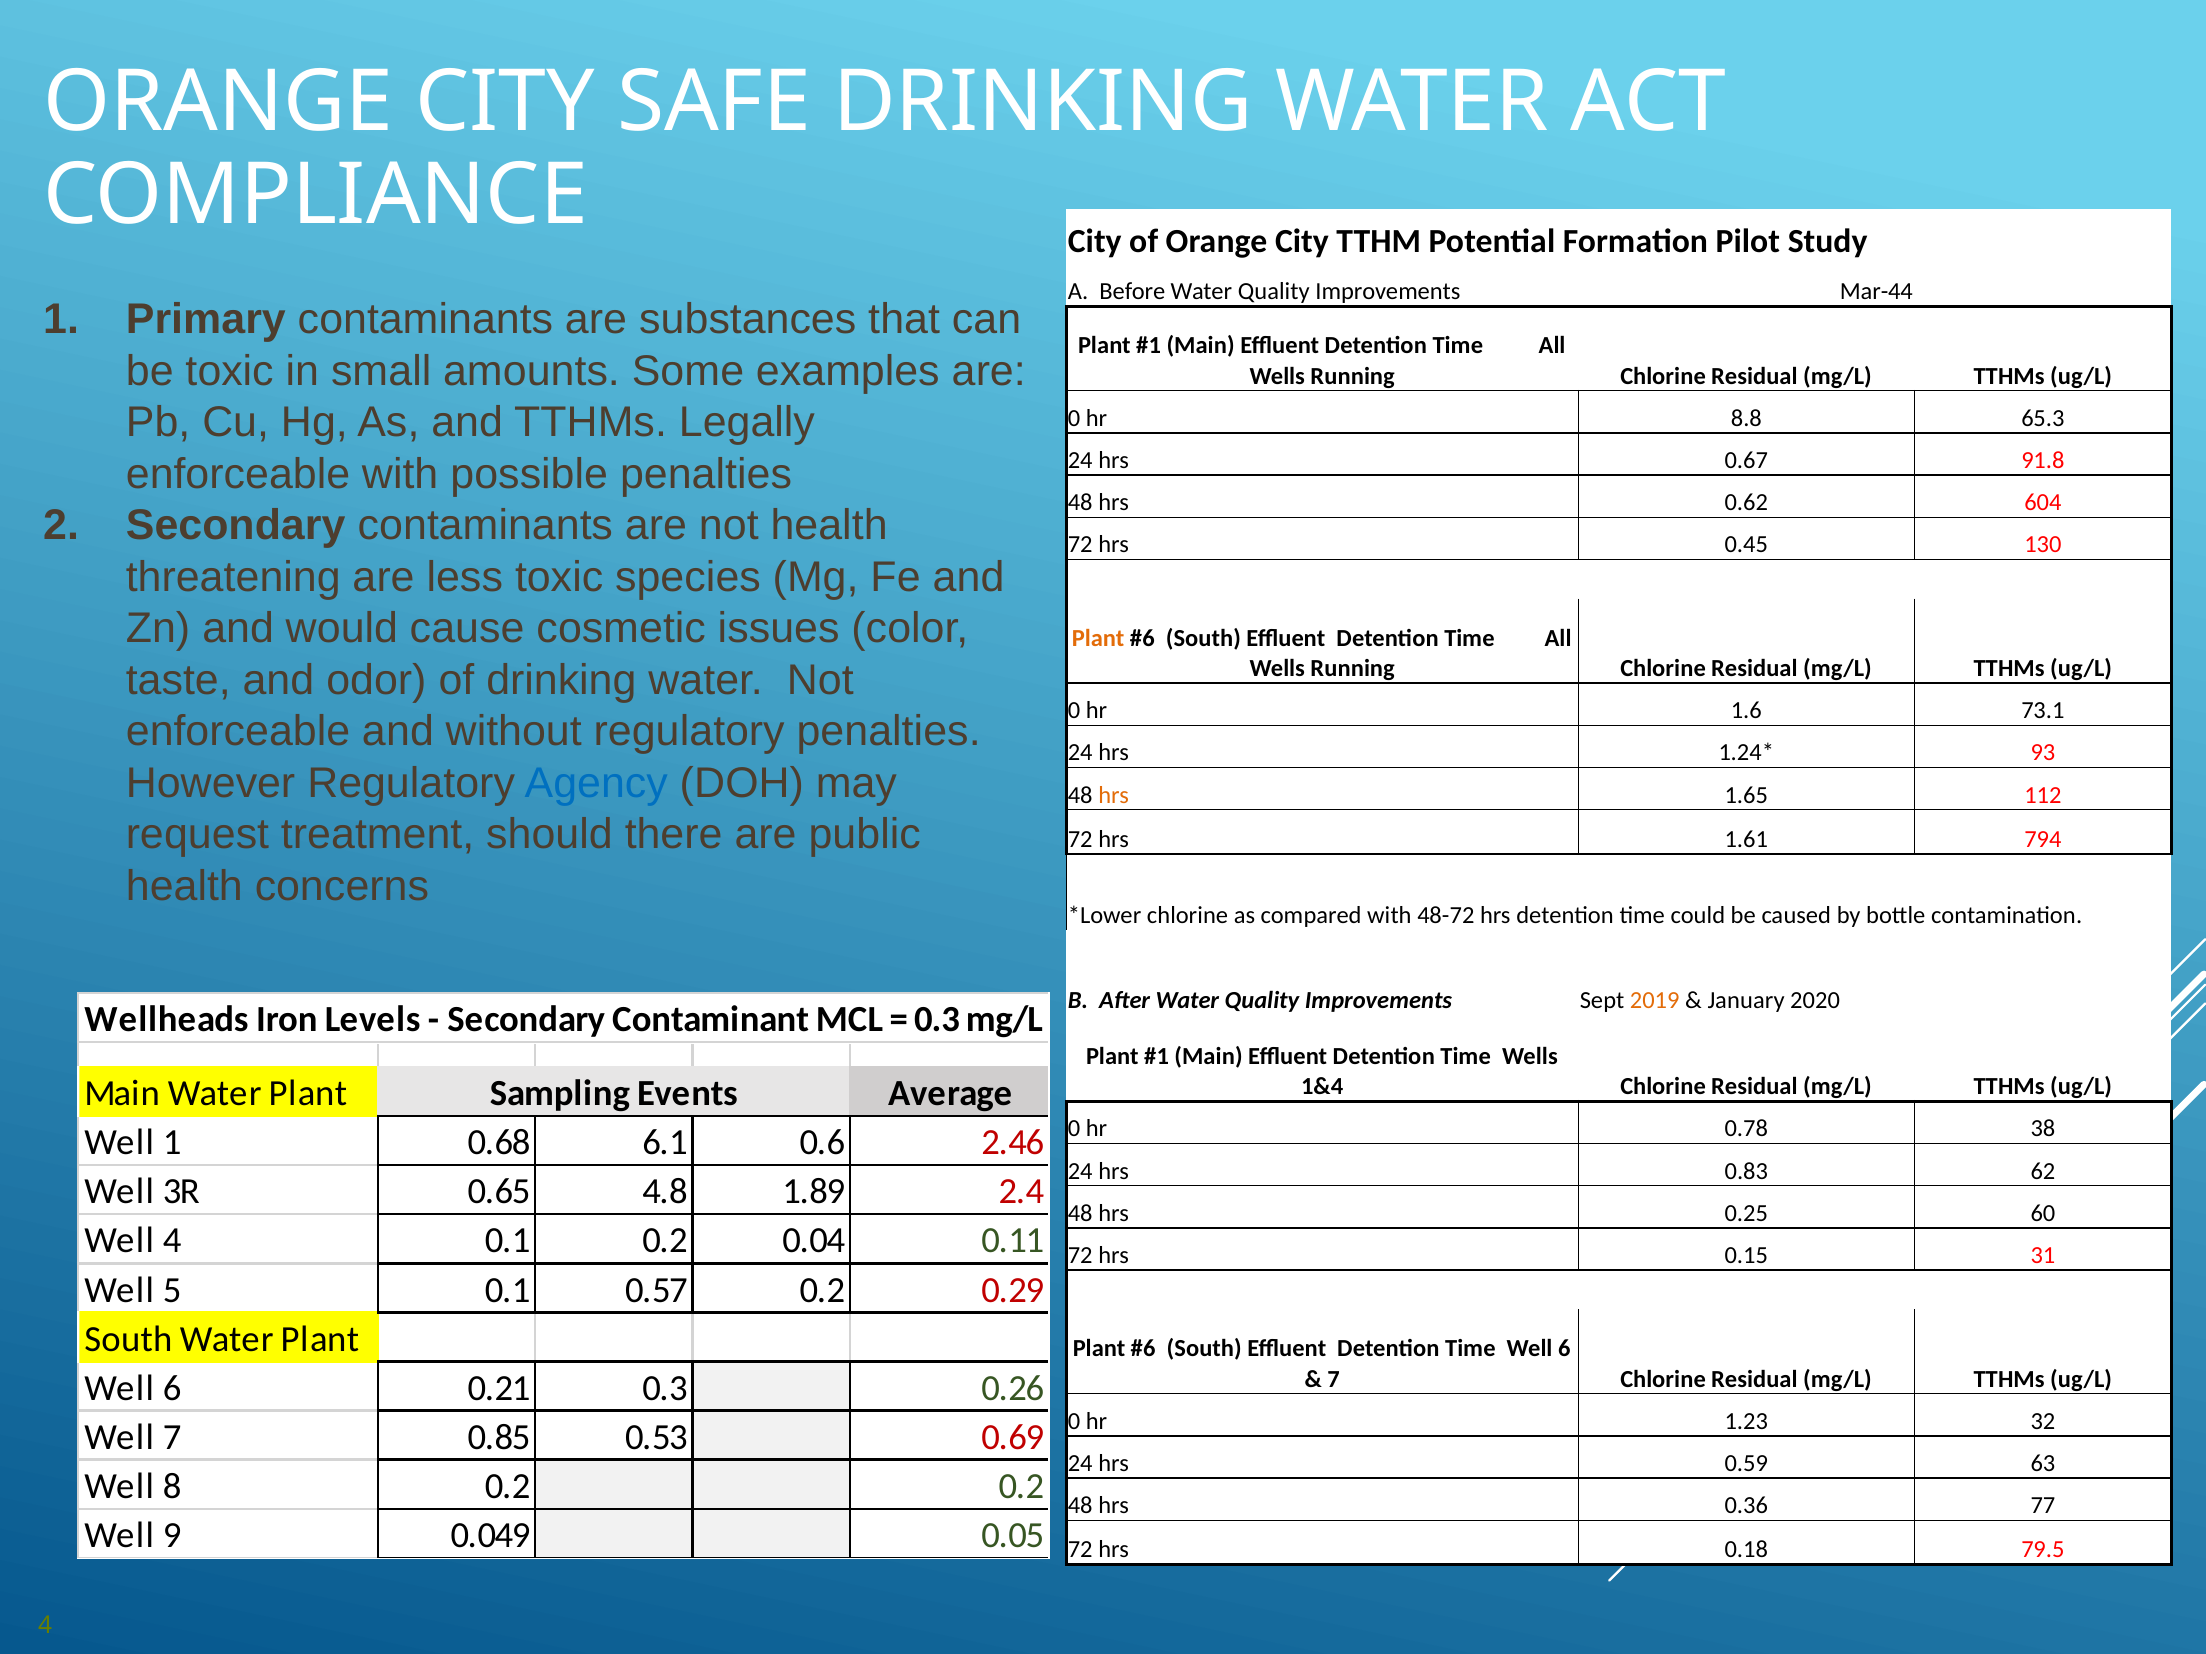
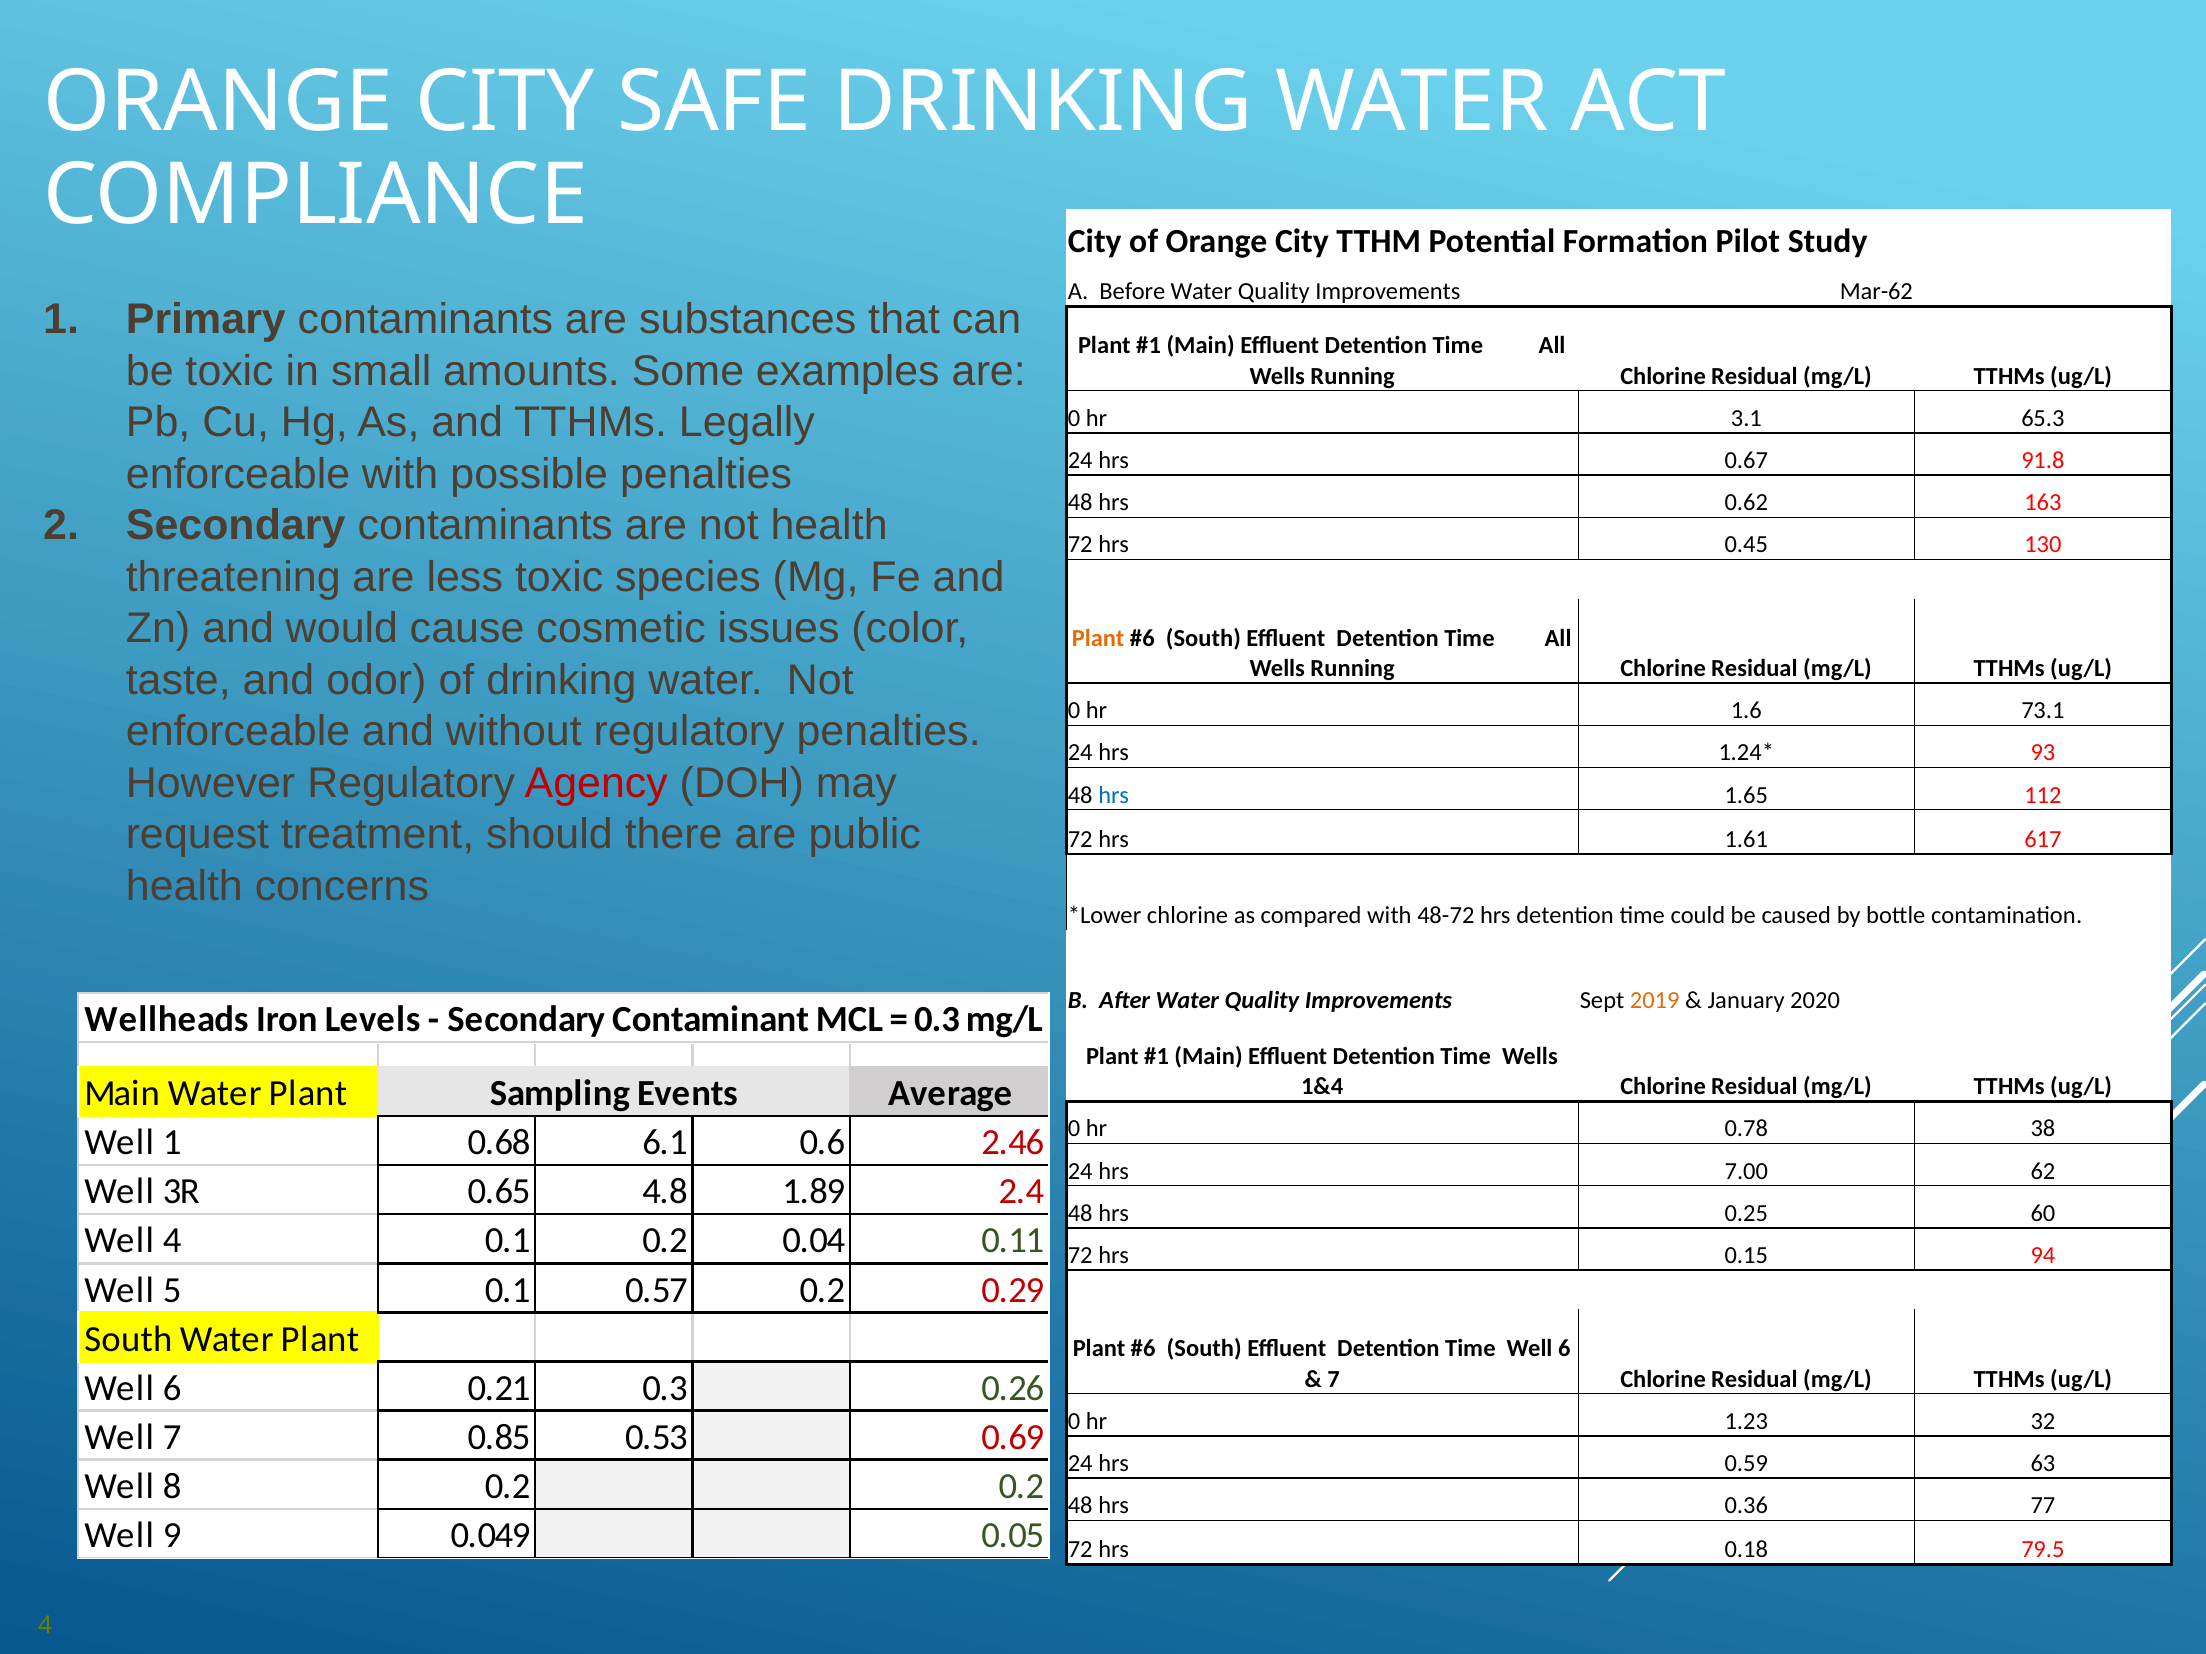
Mar-44: Mar-44 -> Mar-62 (1876, 292)
8.8: 8.8 -> 3.1 (1746, 418)
604: 604 -> 163 (2043, 503)
Agency colour: blue -> red (596, 783)
hrs colour: orange -> blue (1114, 795)
794: 794 -> 617 (2043, 839)
0.83: 0.83 -> 7.00 (1746, 1171)
31: 31 -> 94 (2043, 1256)
